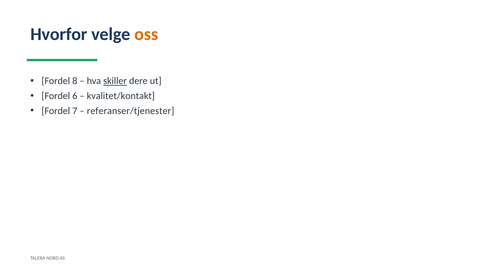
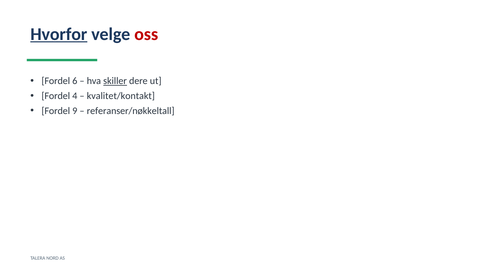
Hvorfor underline: none -> present (59, 34)
oss colour: orange -> red (146, 34)
8: 8 -> 6 (75, 81)
6: 6 -> 4 (75, 96)
7: 7 -> 9 (75, 111)
referanser/tjenester: referanser/tjenester -> referanser/nøkkeltall (131, 111)
